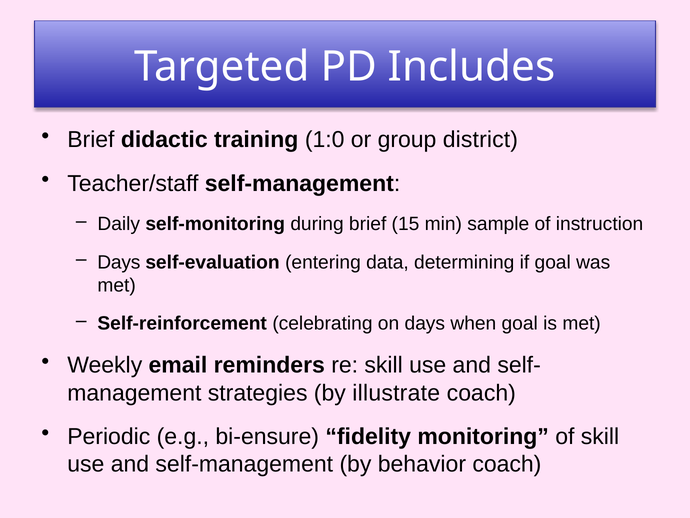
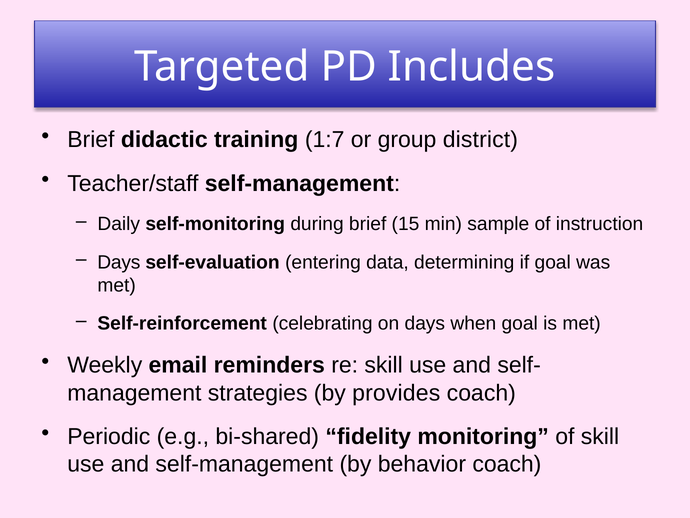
1:0: 1:0 -> 1:7 (325, 140)
illustrate: illustrate -> provides (396, 393)
bi-ensure: bi-ensure -> bi-shared (267, 436)
